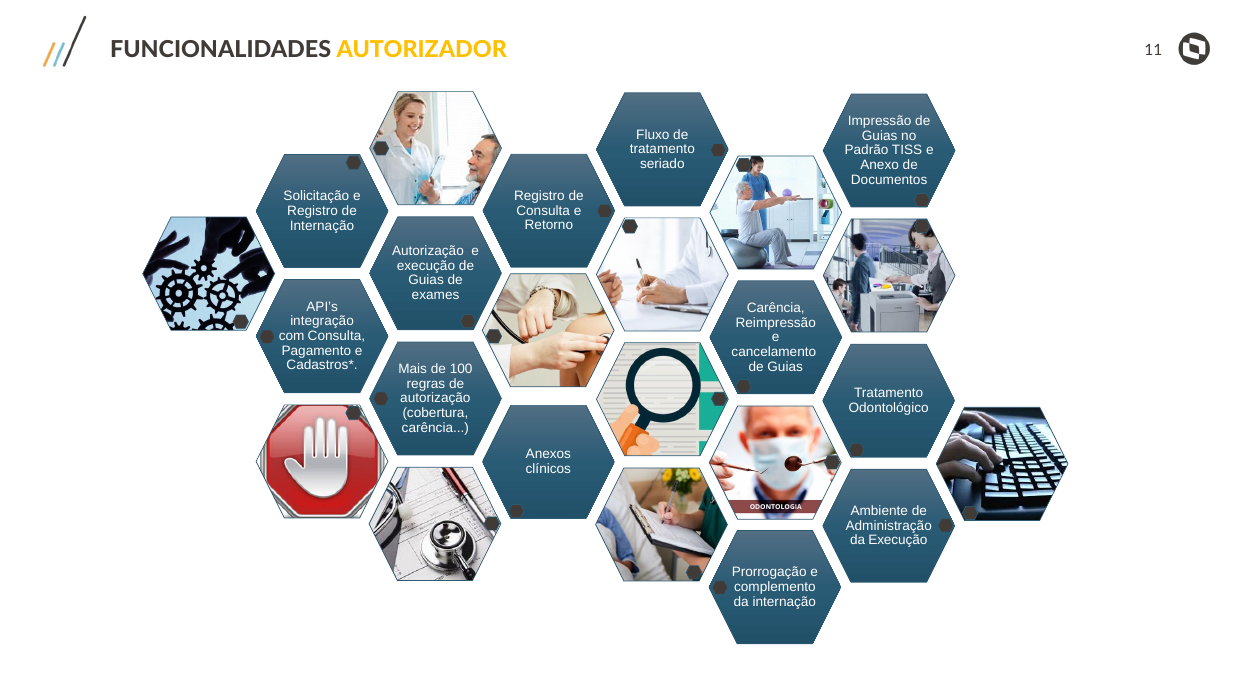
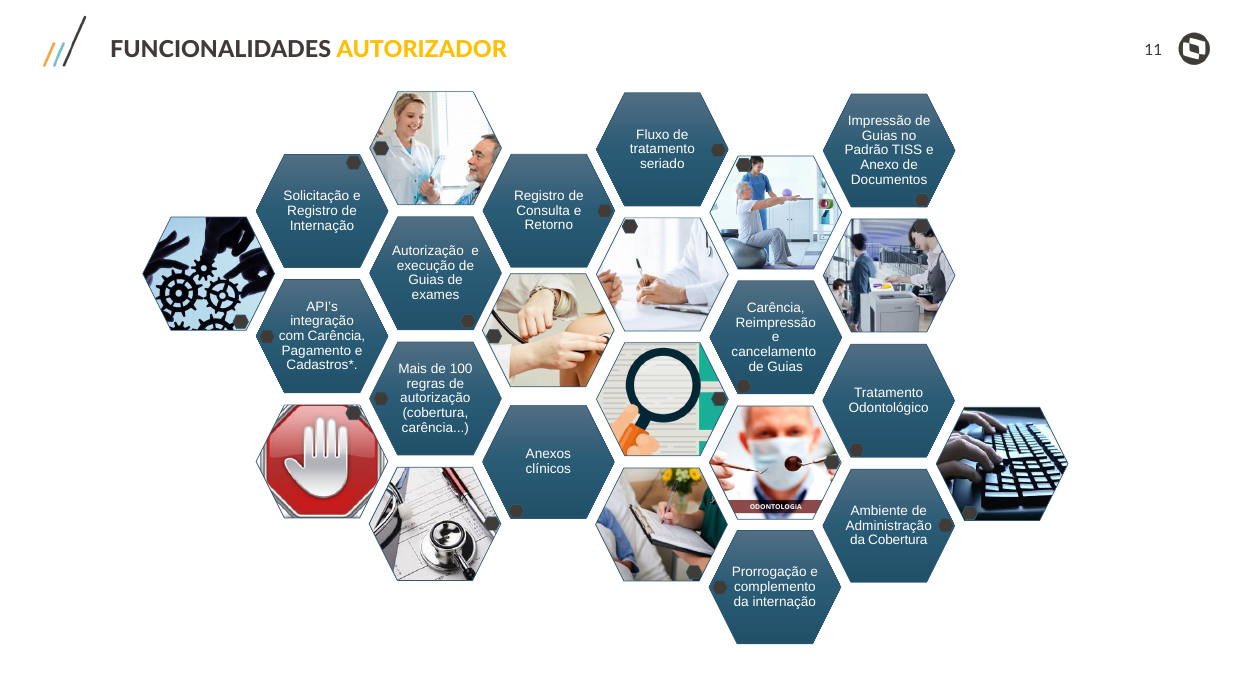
com Consulta: Consulta -> Carência (336, 336)
da Execução: Execução -> Cobertura (898, 541)
